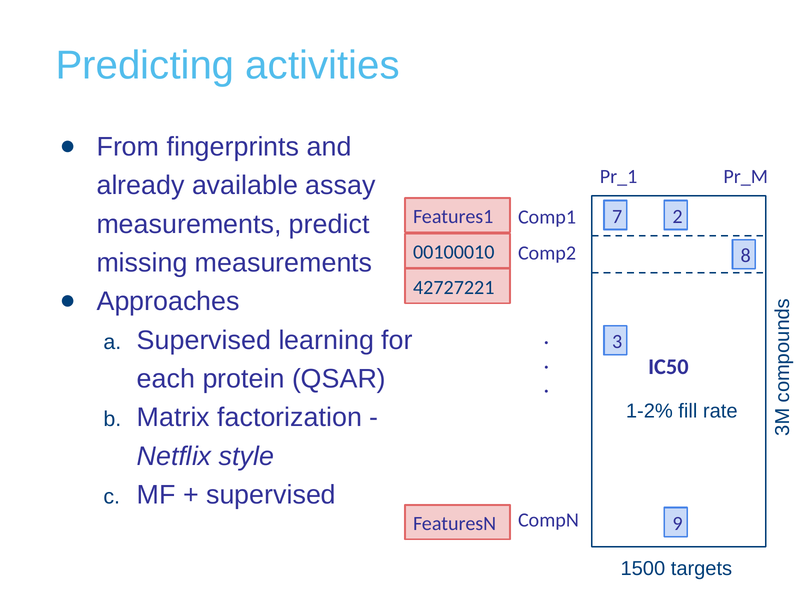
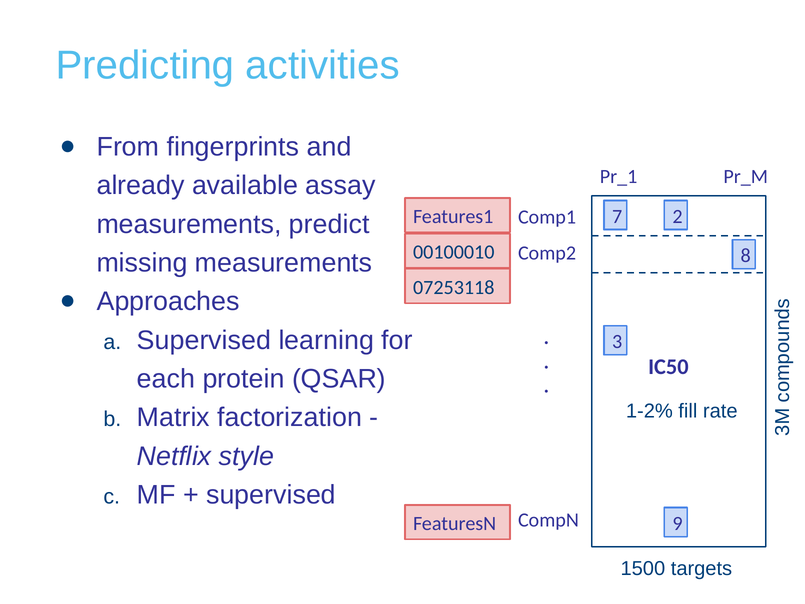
42727221: 42727221 -> 07253118 (454, 287)
